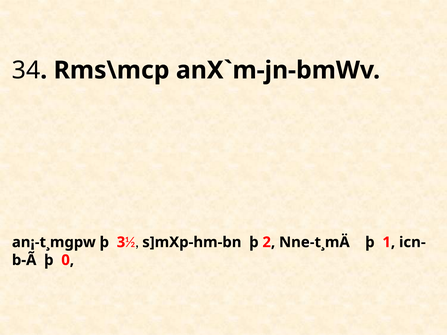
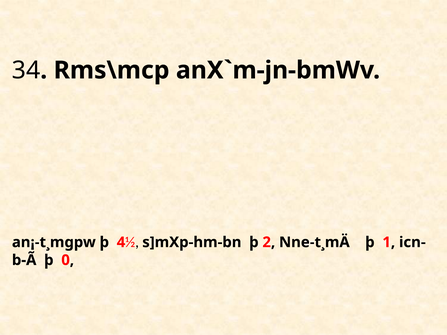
3: 3 -> 4 (121, 242)
